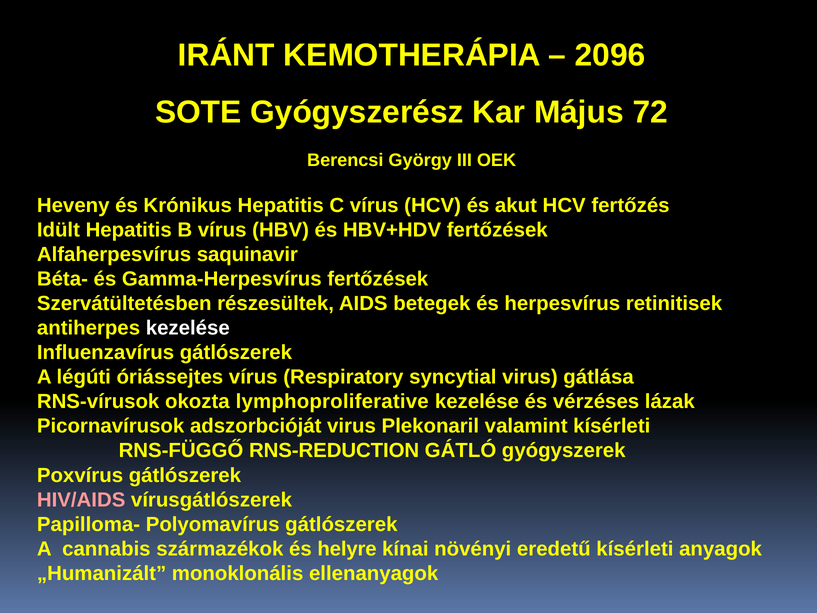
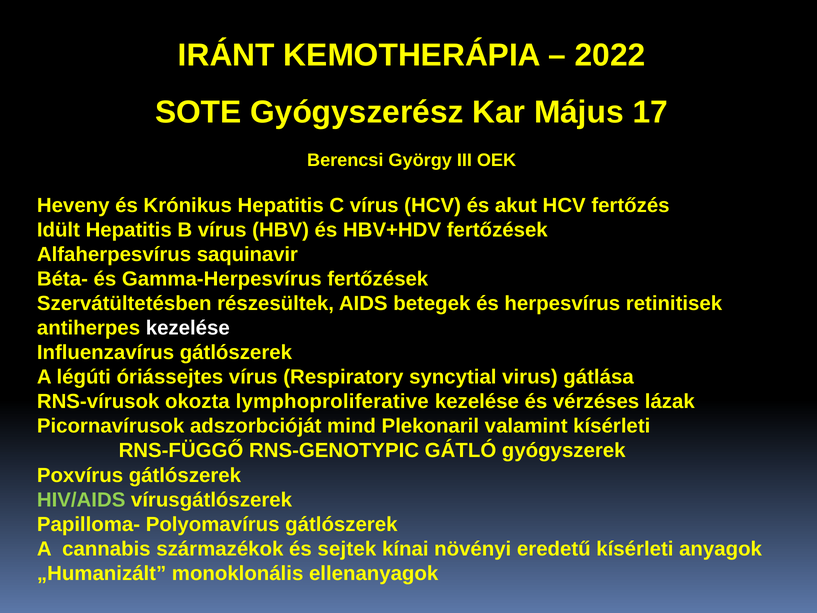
2096: 2096 -> 2022 (610, 55)
72: 72 -> 17 (650, 112)
adszorbcióját virus: virus -> mind (351, 426)
RNS-REDUCTION: RNS-REDUCTION -> RNS-GENOTYPIC (334, 451)
HIV/AIDS colour: pink -> light green (81, 500)
helyre: helyre -> sejtek (347, 549)
